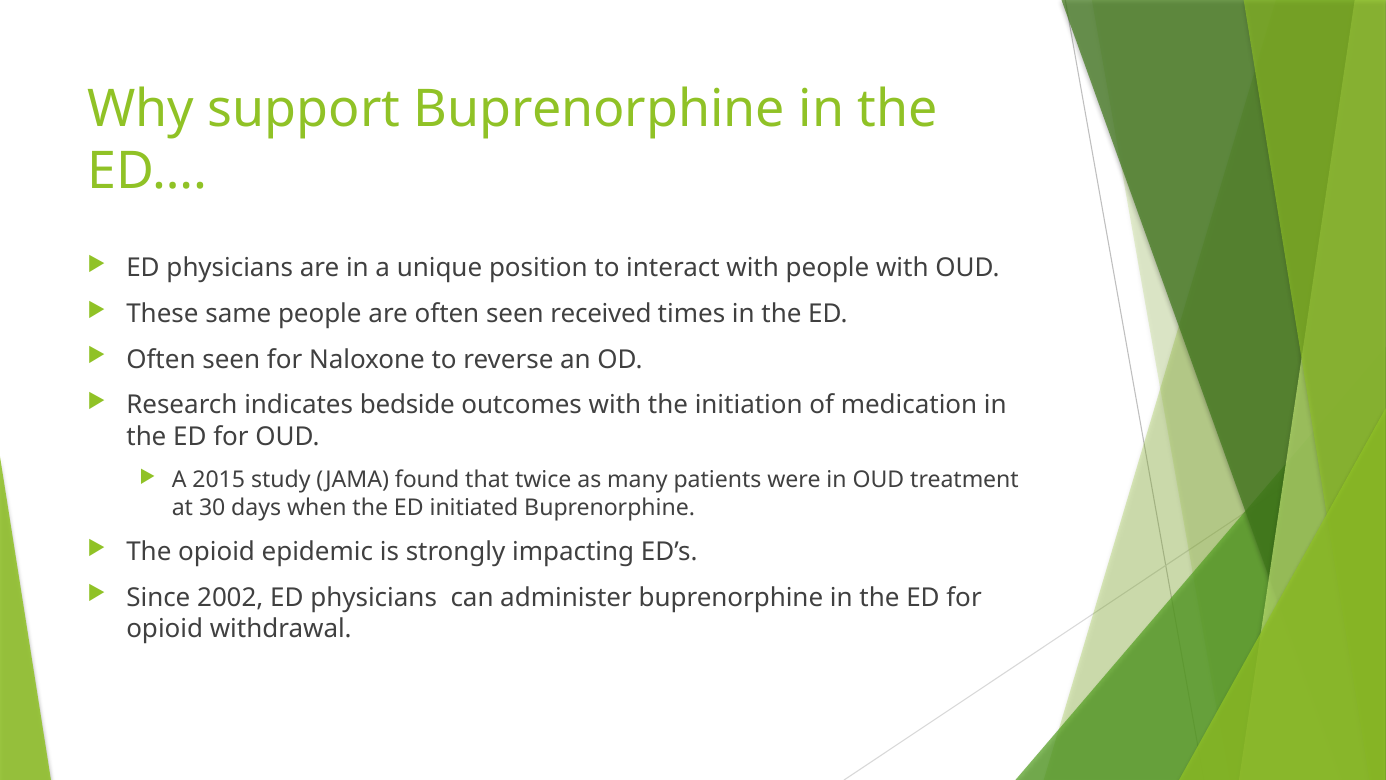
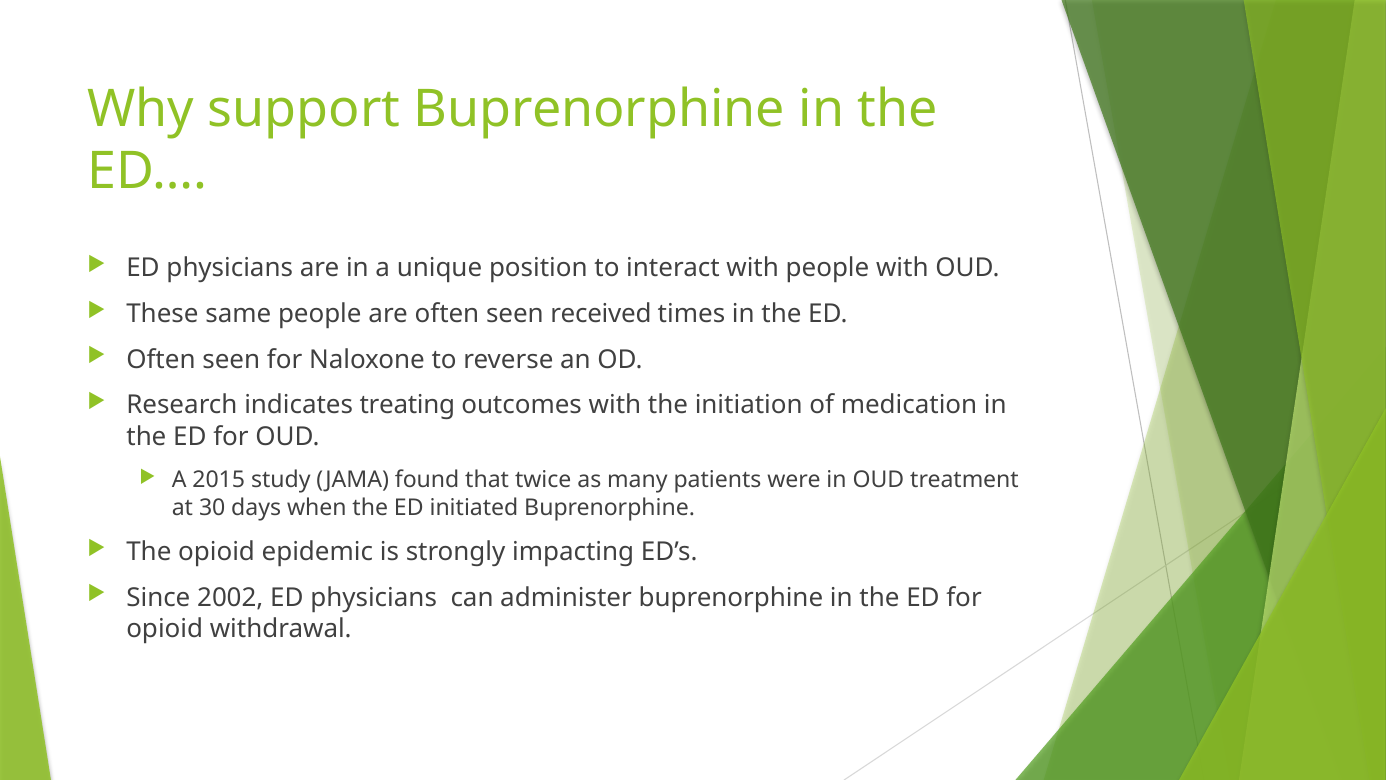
bedside: bedside -> treating (407, 405)
